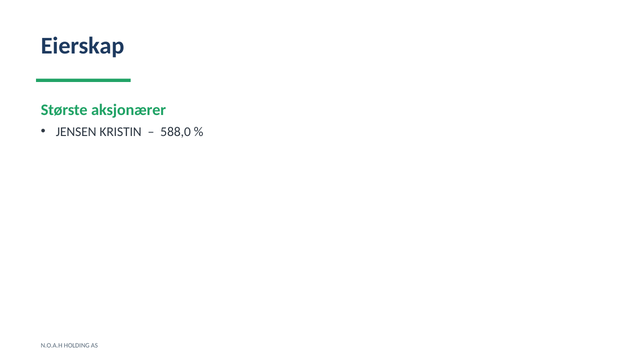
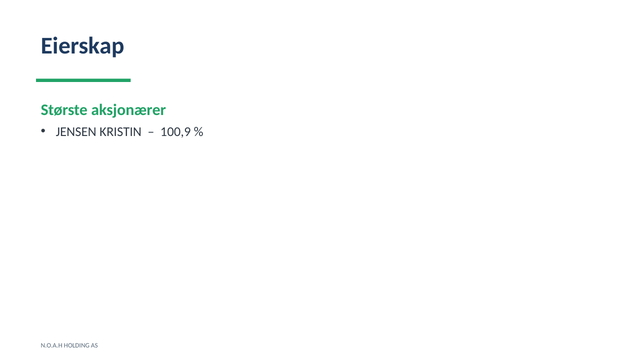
588,0: 588,0 -> 100,9 (176, 132)
